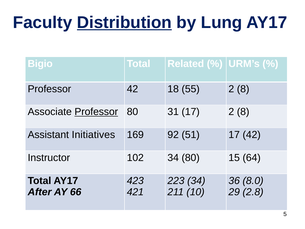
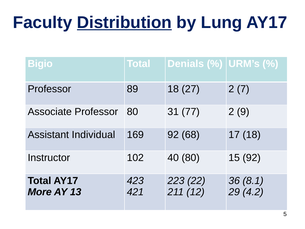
Related: Related -> Denials (186, 64)
Professor 42: 42 -> 89 (132, 89)
55: 55 -> 27 (191, 89)
8: 8 -> 7 (243, 89)
Professor underline: present -> none (96, 112)
31 17: 17 -> 77 (191, 112)
8: 8 -> 9 (243, 112)
Initiatives: Initiatives -> Individual (93, 135)
51: 51 -> 68 (191, 135)
17 42: 42 -> 18 (252, 135)
102 34: 34 -> 40 (173, 158)
15 64: 64 -> 92 (252, 158)
223 34: 34 -> 22 (196, 181)
8.0: 8.0 -> 8.1 (253, 181)
After: After -> More (40, 192)
66: 66 -> 13 (76, 192)
10: 10 -> 12 (196, 192)
2.8: 2.8 -> 4.2 (253, 192)
